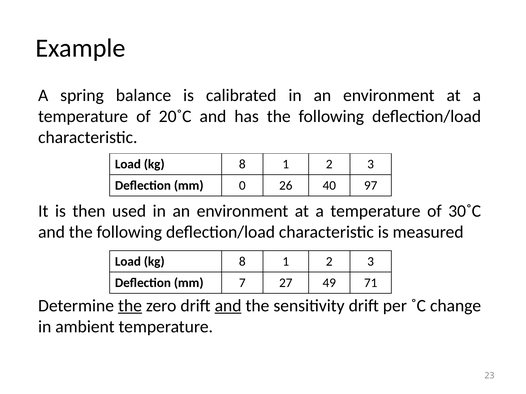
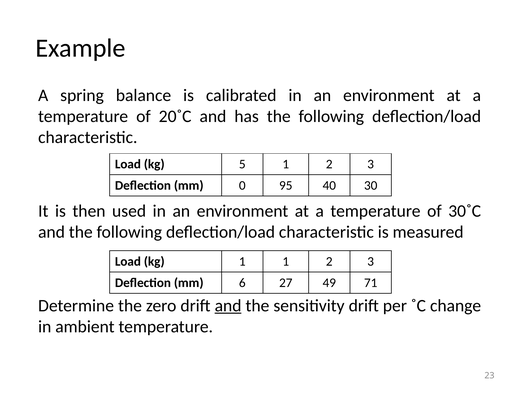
8: 8 -> 5 (242, 165)
26: 26 -> 95 (286, 186)
97: 97 -> 30 (371, 186)
8: 8 -> 1 (242, 262)
7: 7 -> 6 (242, 283)
the underline: present -> none (130, 306)
